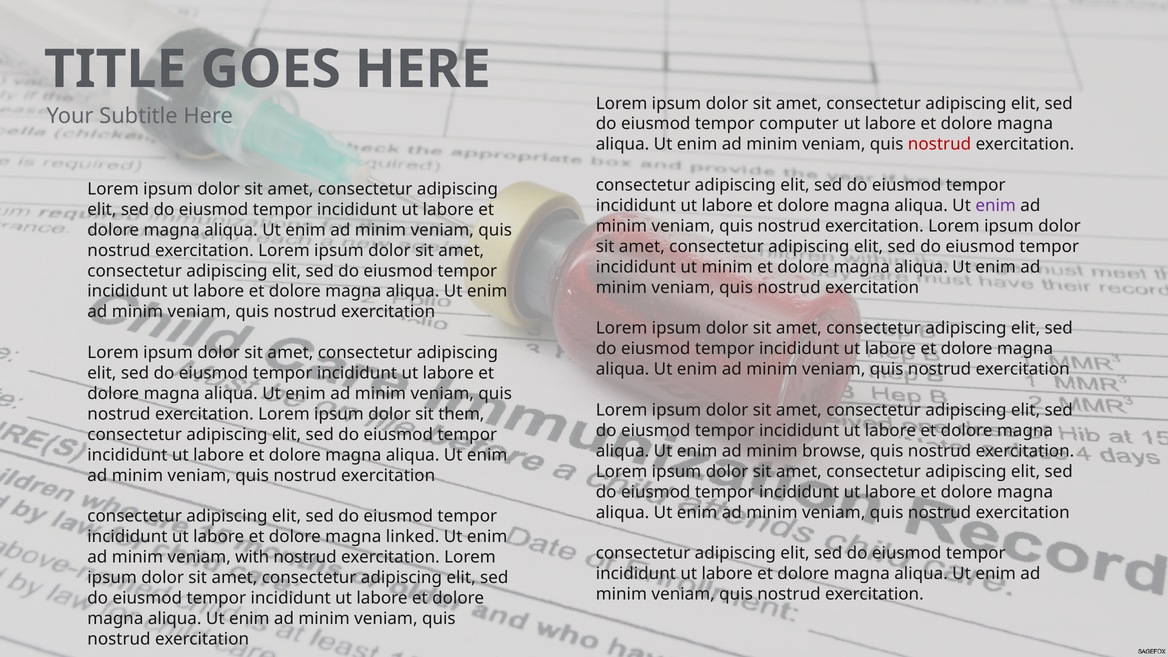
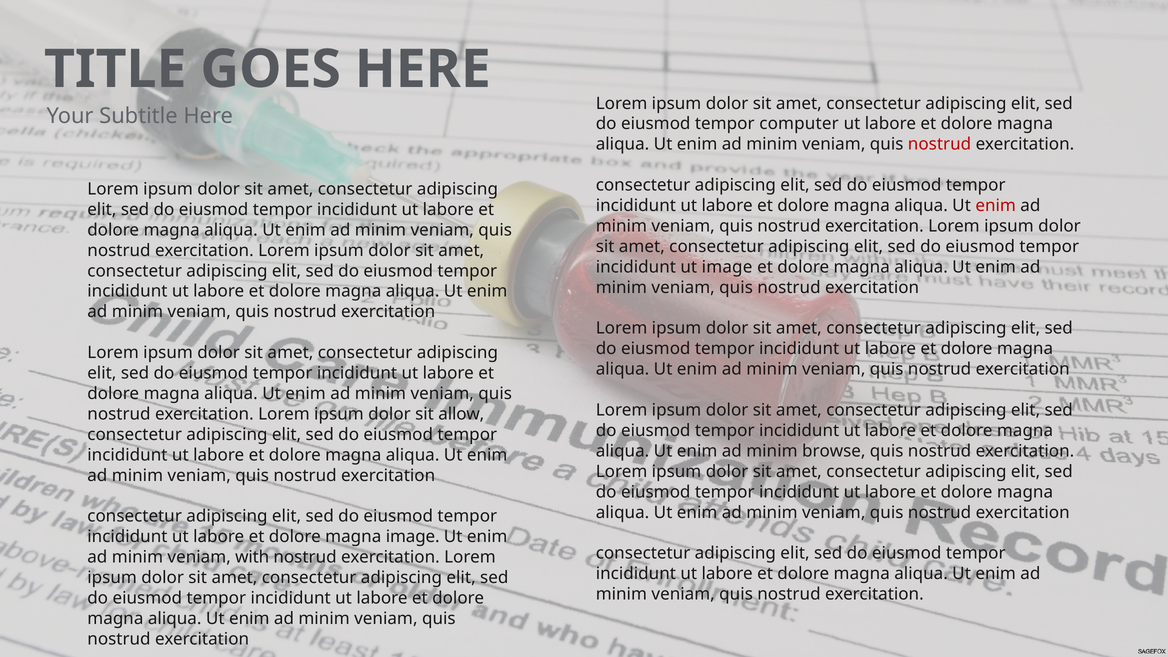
enim colour: purple -> red (996, 206)
ut minim: minim -> image (727, 267)
them: them -> allow (461, 414)
magna linked: linked -> image (413, 537)
